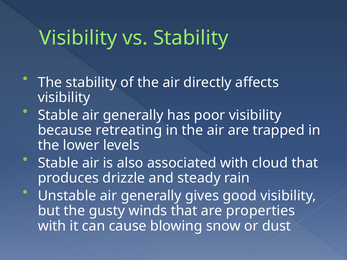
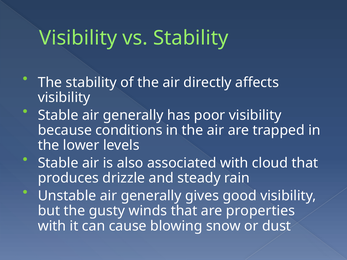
retreating: retreating -> conditions (129, 130)
